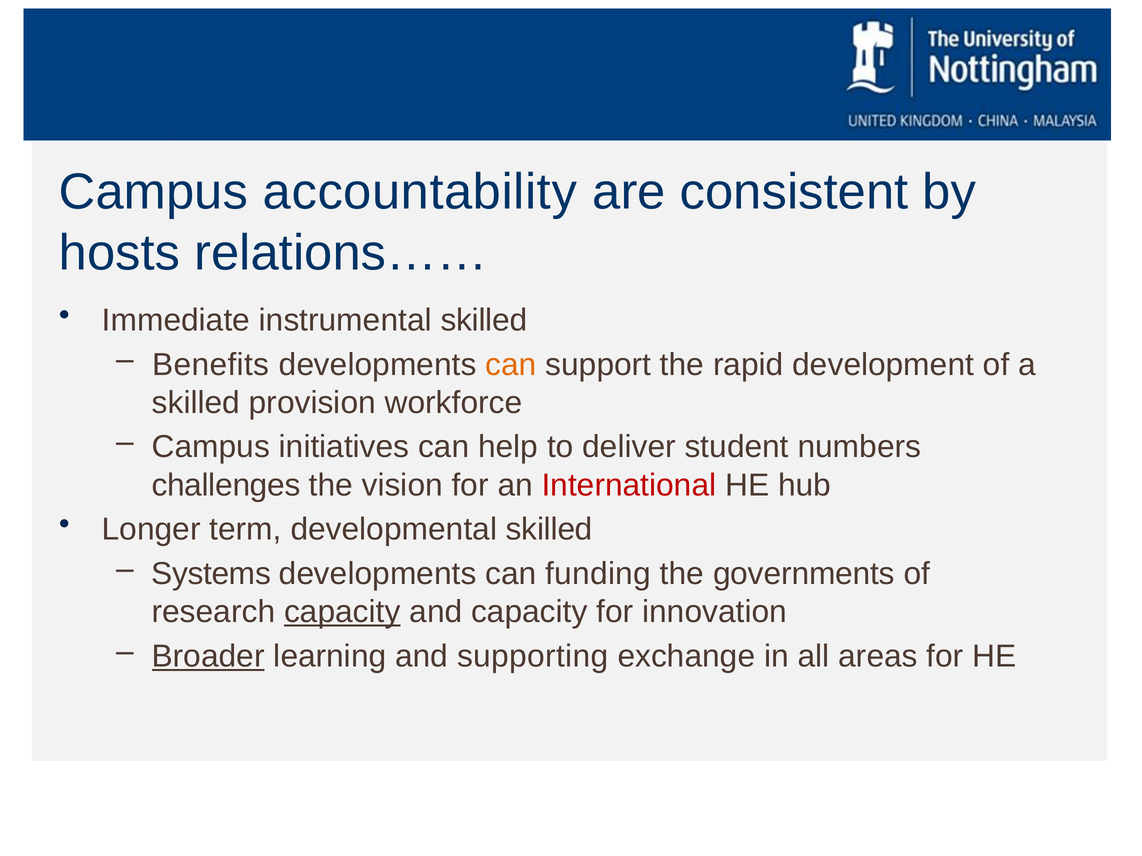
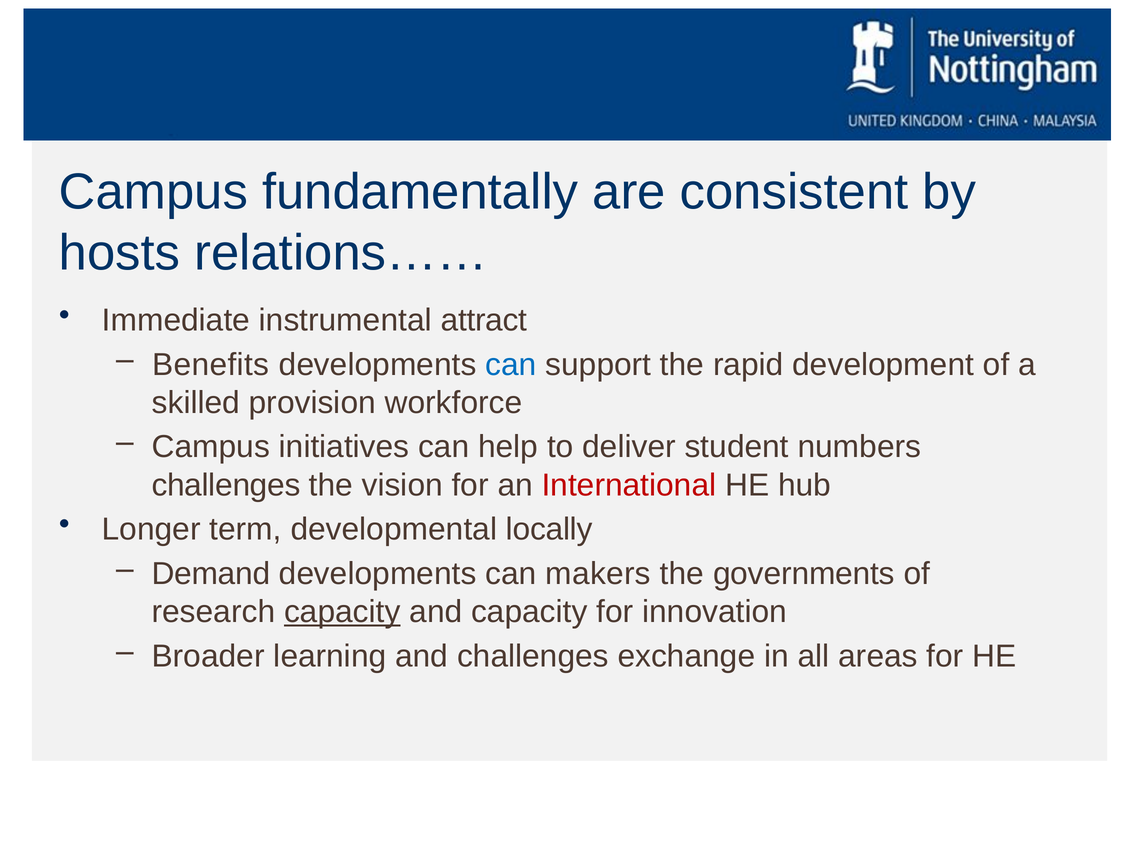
accountability: accountability -> fundamentally (420, 192)
instrumental skilled: skilled -> attract (484, 320)
can colour: orange -> blue (511, 365)
developmental skilled: skilled -> locally (549, 530)
Systems: Systems -> Demand (211, 574)
funding: funding -> makers (598, 574)
Broader underline: present -> none (208, 657)
and supporting: supporting -> challenges (533, 657)
